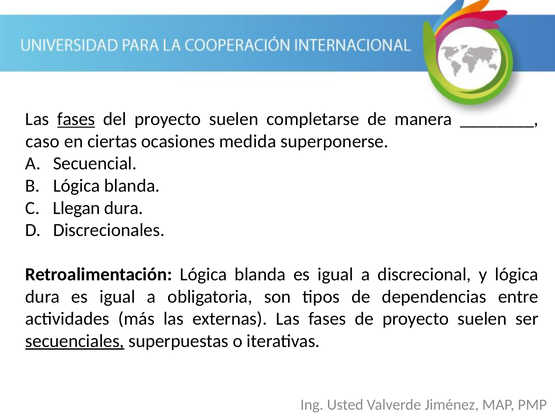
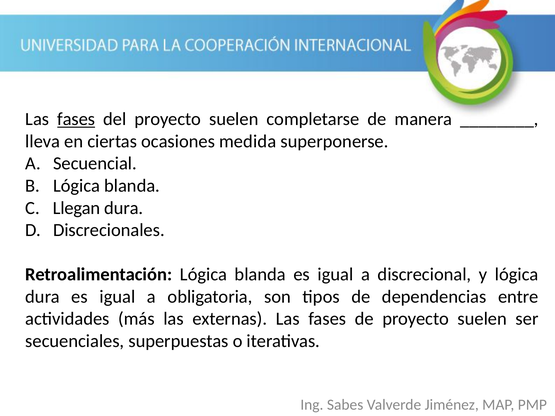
caso: caso -> lleva (43, 141)
secuenciales underline: present -> none (75, 341)
Usted: Usted -> Sabes (345, 405)
